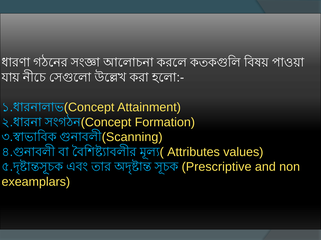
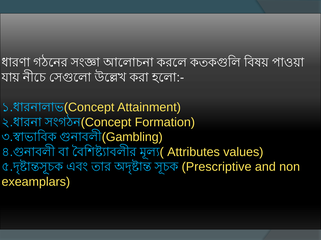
Scanning: Scanning -> Gambling (132, 138)
